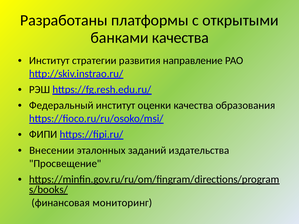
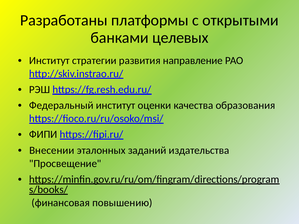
банками качества: качества -> целевых (180, 38)
мониторинг: мониторинг -> повышению (122, 203)
